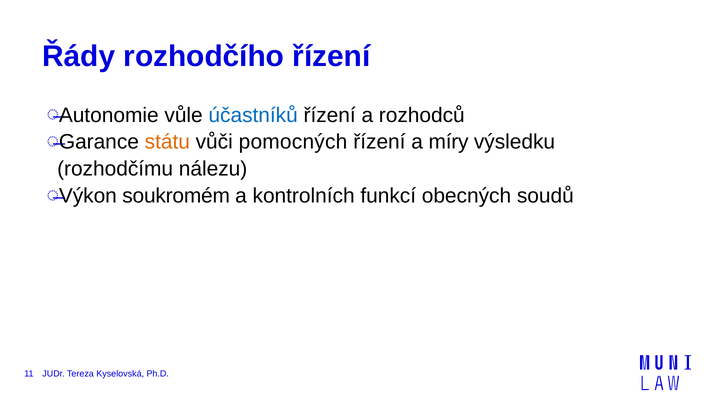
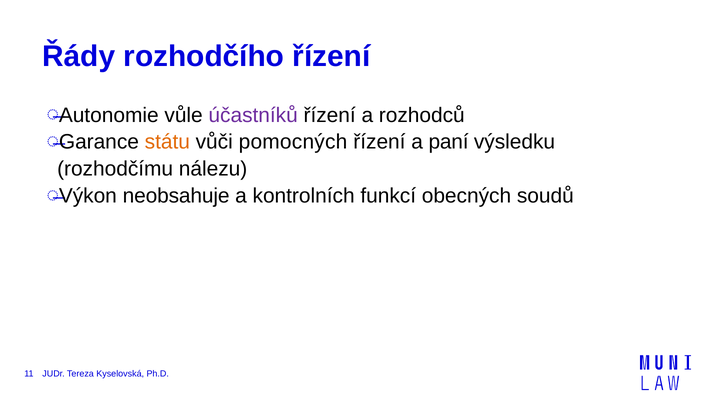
účastníků colour: blue -> purple (253, 115)
míry: míry -> paní (449, 142)
soukromém: soukromém -> neobsahuje (176, 196)
